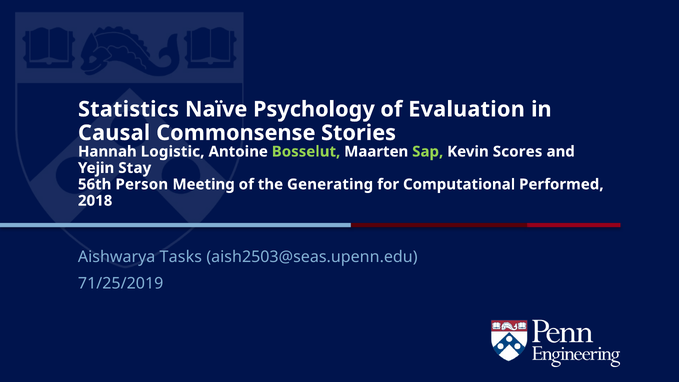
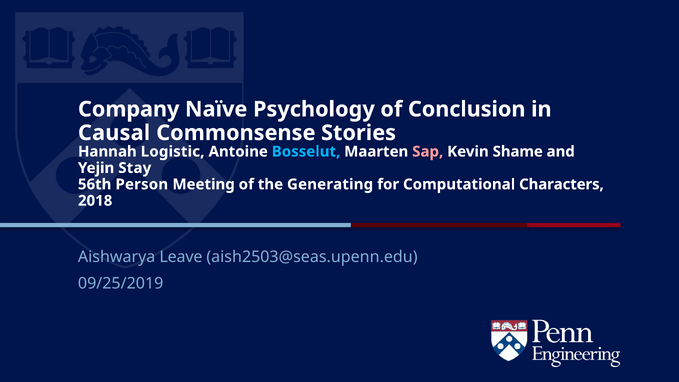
Statistics: Statistics -> Company (129, 109)
Evaluation: Evaluation -> Conclusion (467, 109)
Bosselut colour: light green -> light blue (306, 152)
Sap colour: light green -> pink (428, 152)
Scores: Scores -> Shame (518, 152)
Performed: Performed -> Characters (561, 184)
Tasks: Tasks -> Leave (181, 257)
71/25/2019: 71/25/2019 -> 09/25/2019 (121, 284)
